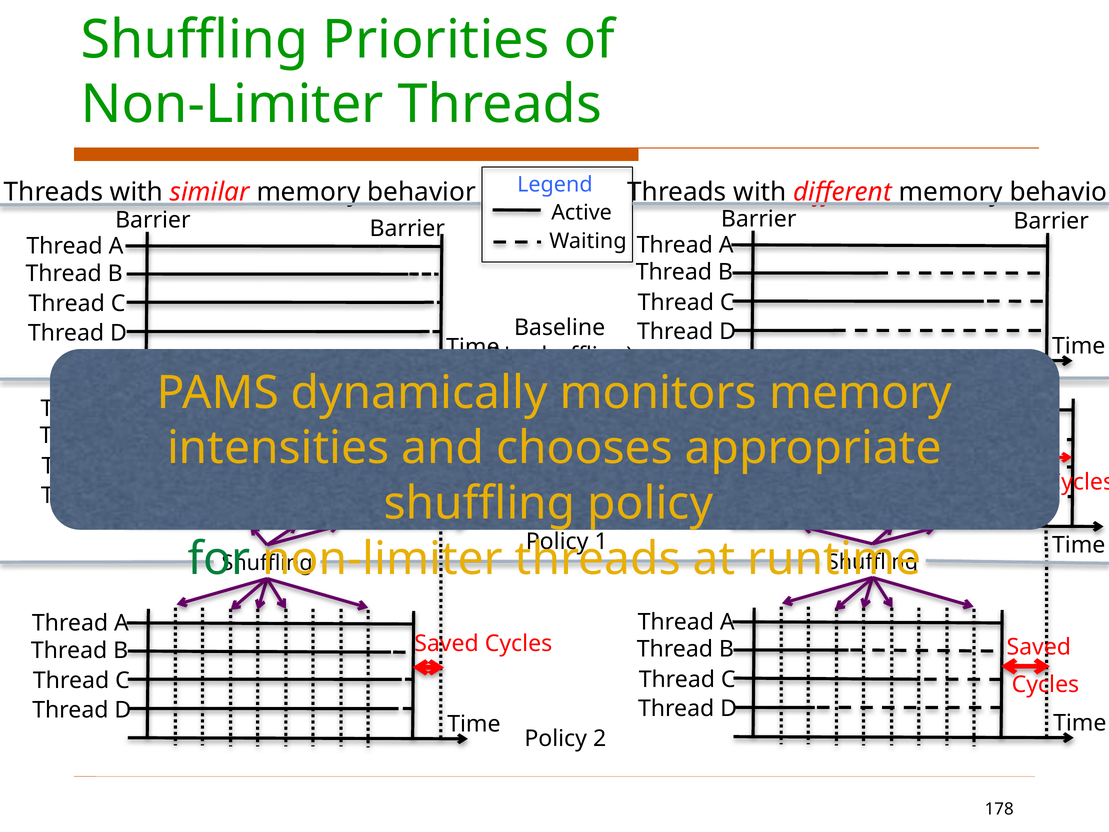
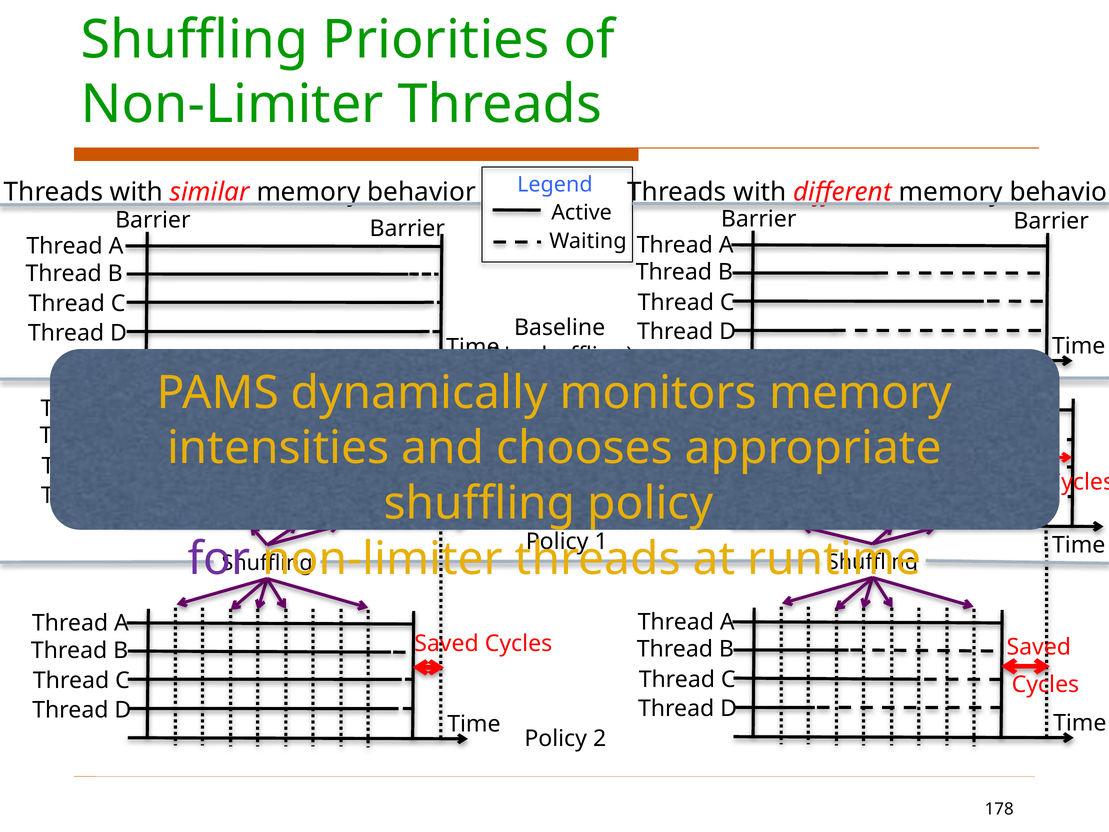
for colour: green -> purple (219, 559)
